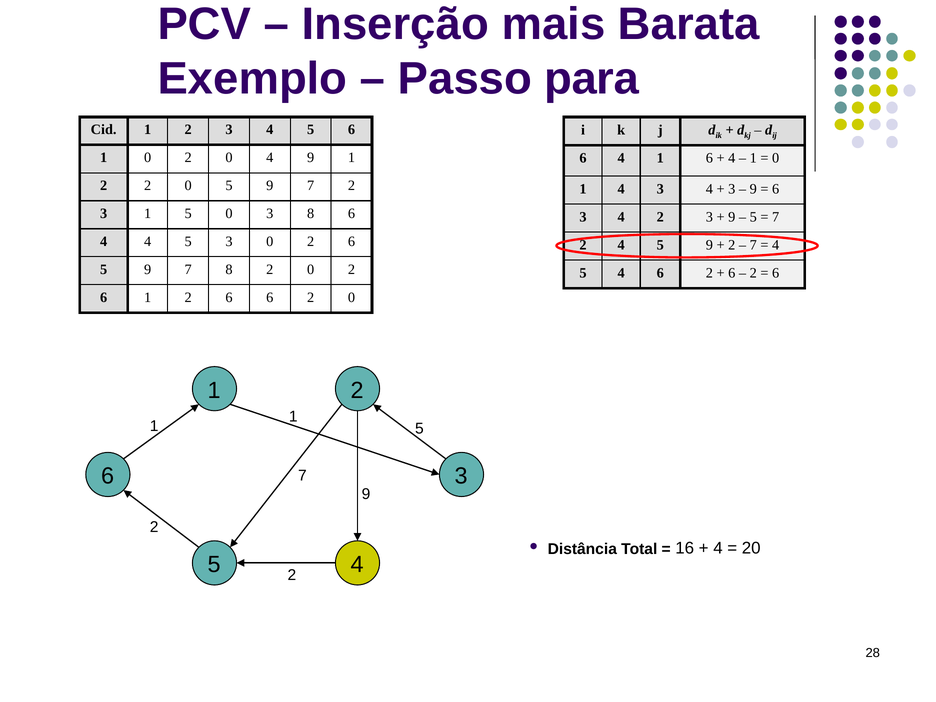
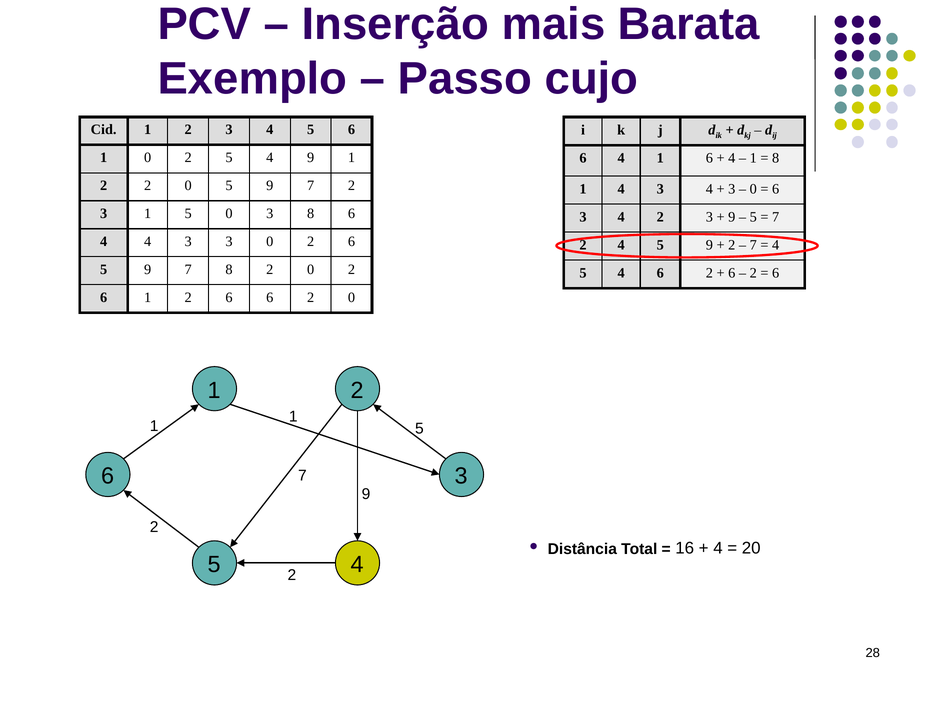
para: para -> cujo (591, 79)
0 2 0: 0 -> 5 (229, 158)
0: 0 -> 8 (776, 158)
9: 9 -> 0 (753, 189)
4 4 5: 5 -> 3 (188, 241)
